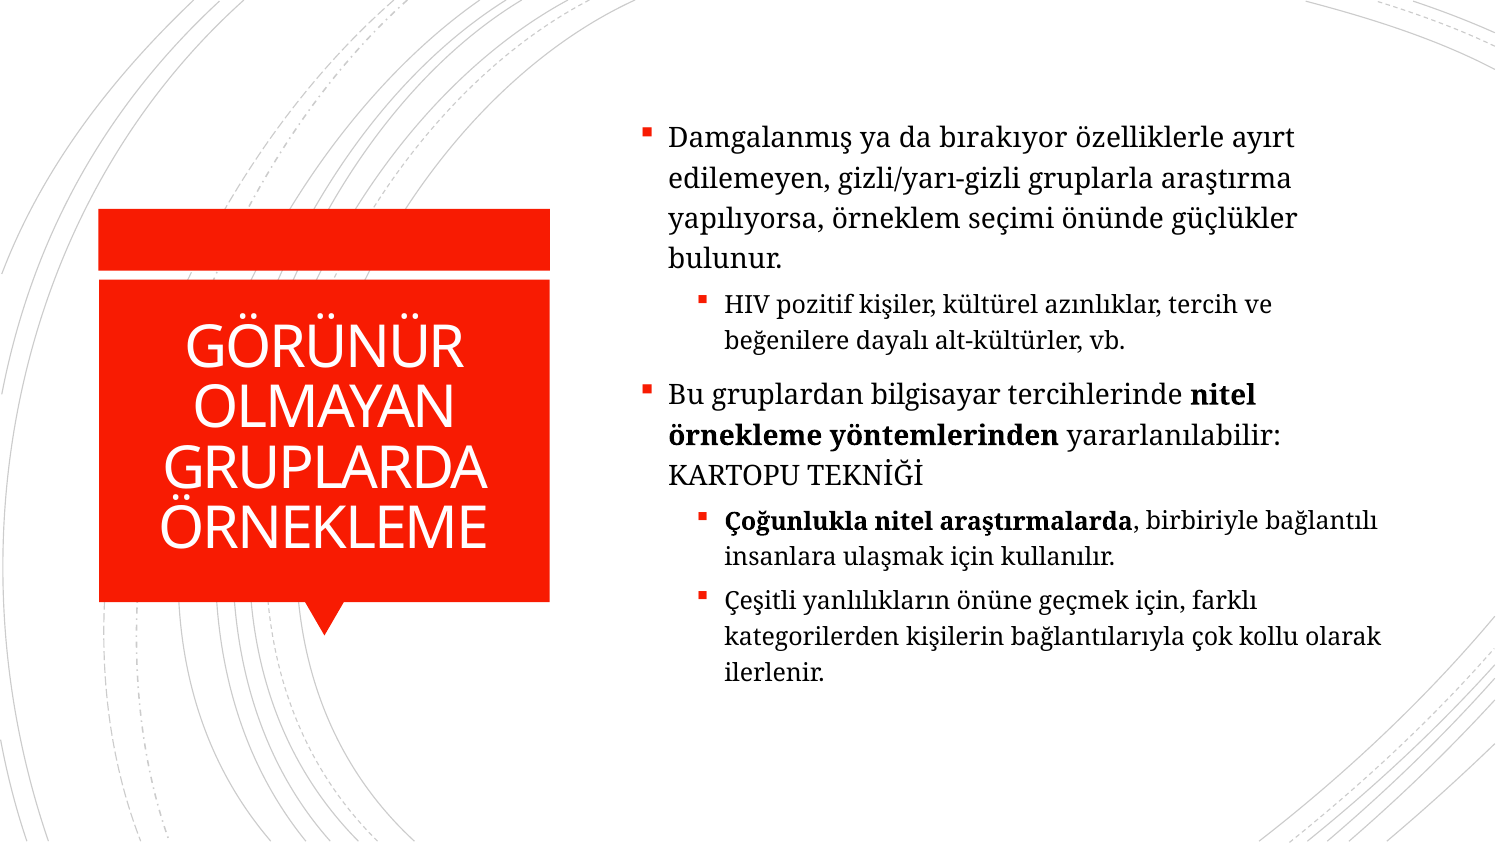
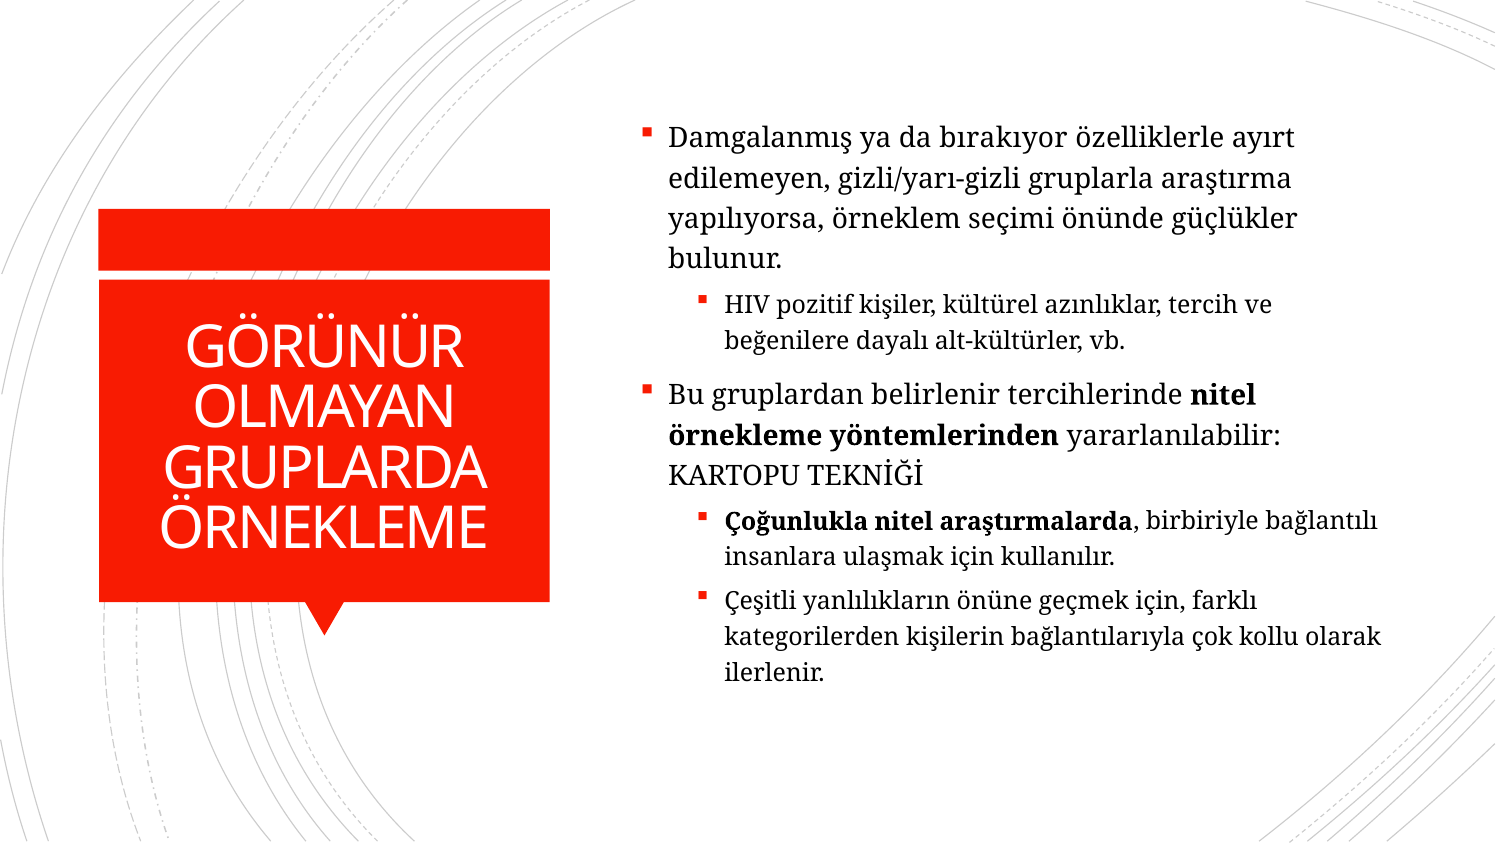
bilgisayar: bilgisayar -> belirlenir (936, 395)
